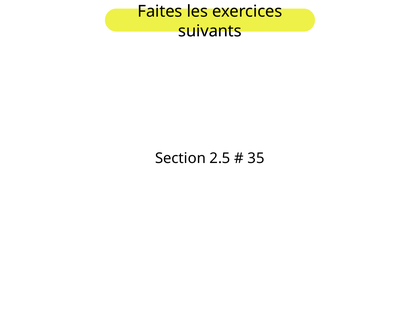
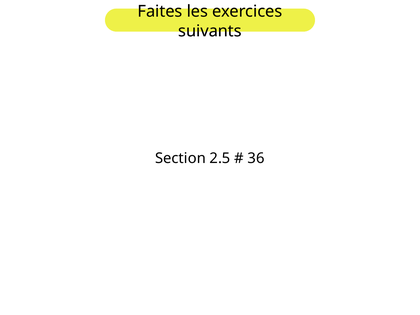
35: 35 -> 36 (256, 158)
